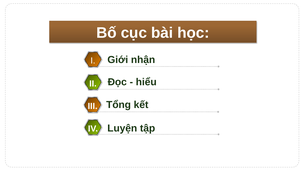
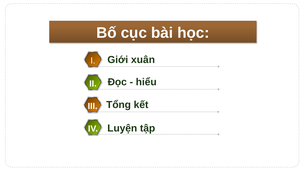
nhận: nhận -> xuân (143, 60)
